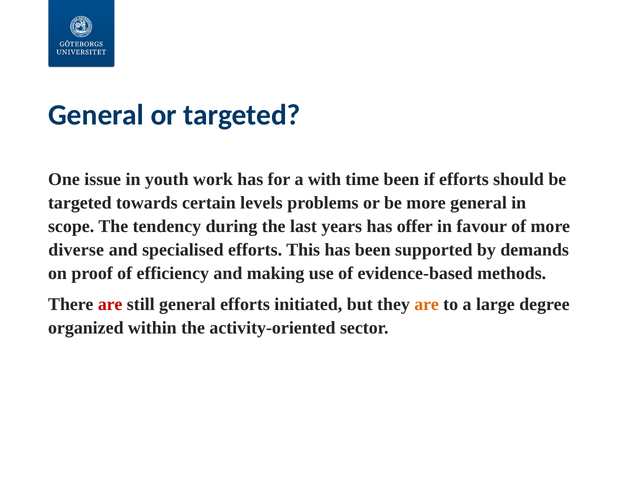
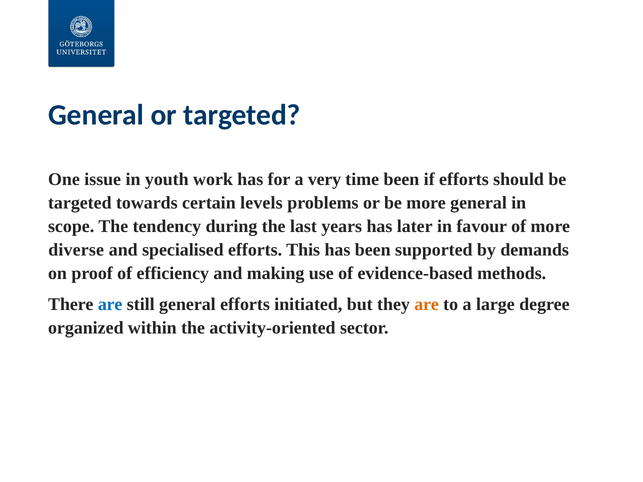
with: with -> very (325, 179)
offer: offer -> later (415, 227)
are colour: red -> blue (110, 304)
